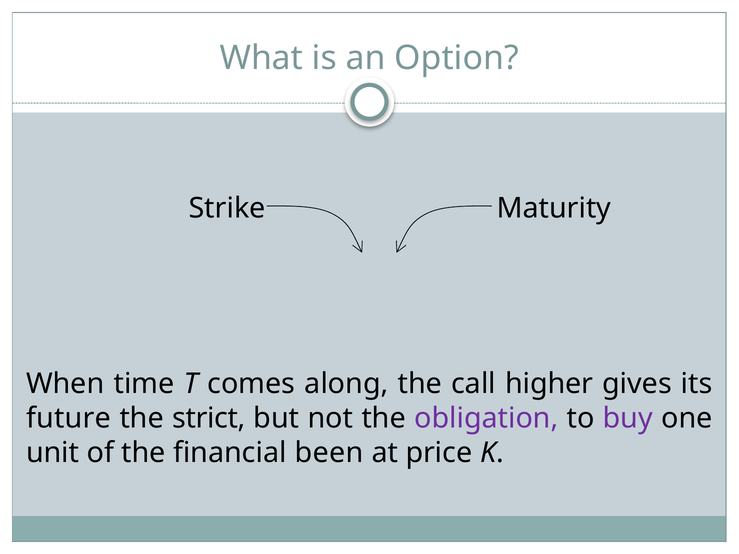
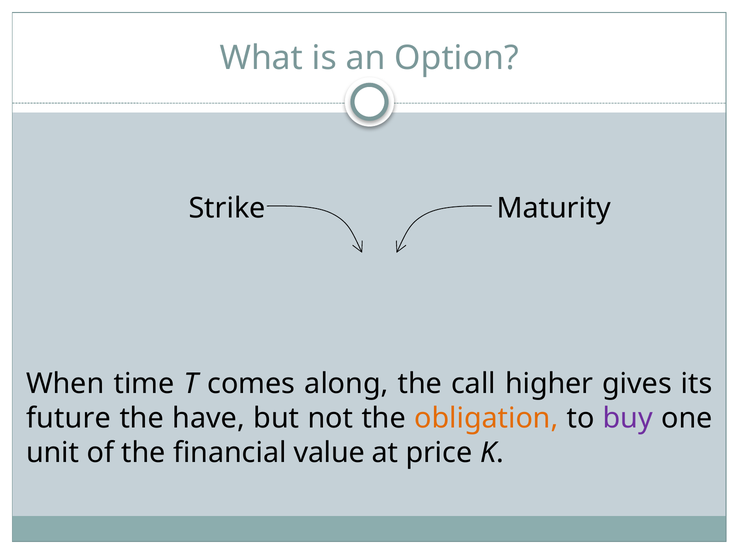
strict: strict -> have (209, 419)
obligation colour: purple -> orange (486, 419)
been: been -> value (329, 453)
